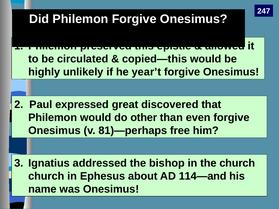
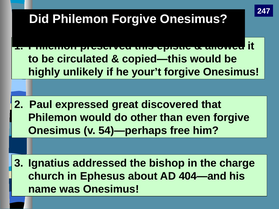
year’t: year’t -> your’t (146, 72)
81)—perhaps: 81)—perhaps -> 54)—perhaps (133, 131)
the church: church -> charge (237, 163)
114—and: 114—and -> 404—and (203, 176)
